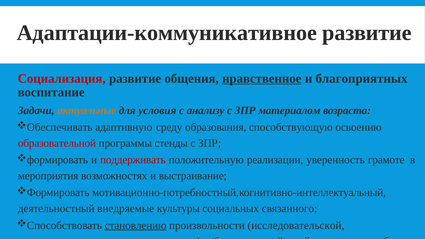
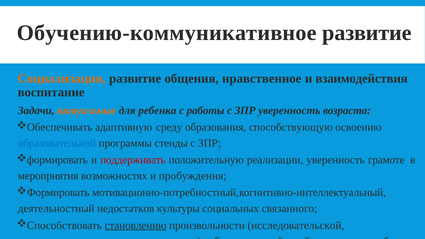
Адаптации-коммуникативное: Адаптации-коммуникативное -> Обучению-коммуникативное (167, 33)
Социализация colour: red -> orange (62, 79)
нравственное underline: present -> none (262, 79)
благоприятных: благоприятных -> взаимодействия (362, 79)
для условия: условия -> ребенка (157, 110)
анализу: анализу -> работы (206, 110)
ЗПР материалом: материалом -> уверенность (289, 110)
образовательной colour: red -> blue (57, 143)
выстраивание: выстраивание -> пробуждения (193, 176)
внедряемые: внедряемые -> недостатков (126, 209)
